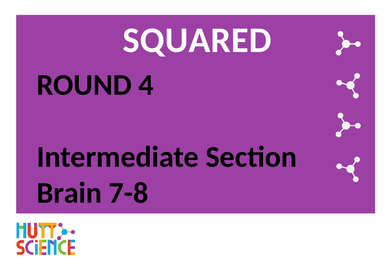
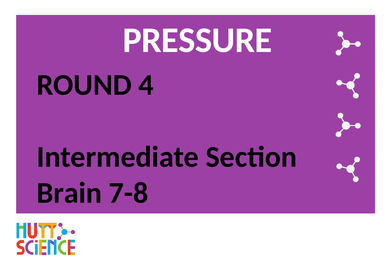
SQUARED: SQUARED -> PRESSURE (197, 40)
